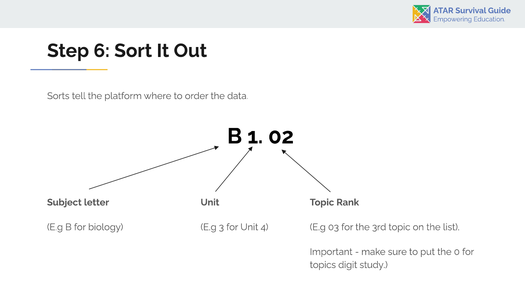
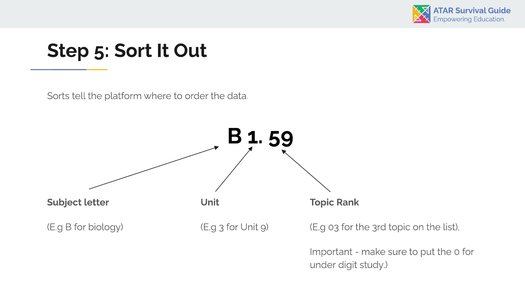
6: 6 -> 5 (102, 51)
02: 02 -> 59 (281, 136)
4: 4 -> 9 (264, 227)
topics: topics -> under (323, 265)
